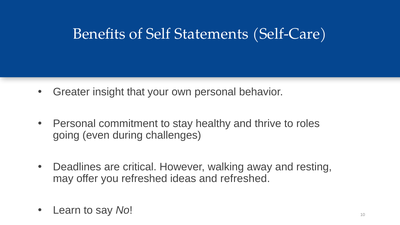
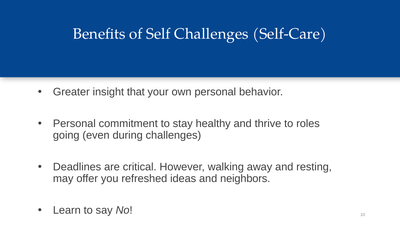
Self Statements: Statements -> Challenges (211, 34)
and refreshed: refreshed -> neighbors (245, 179)
